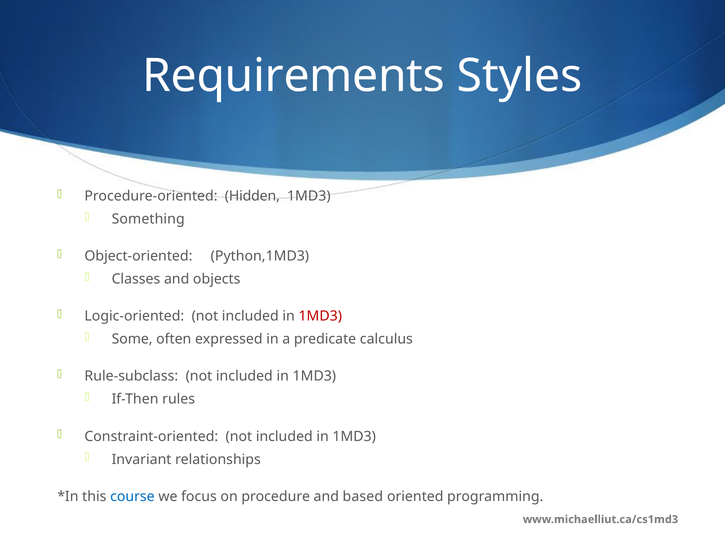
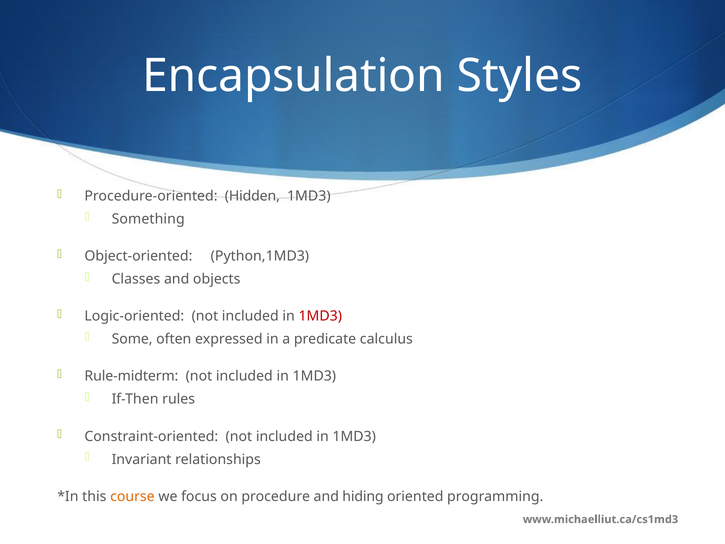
Requirements: Requirements -> Encapsulation (294, 76)
Rule-subclass: Rule-subclass -> Rule-midterm (131, 376)
course colour: blue -> orange (132, 496)
based: based -> hiding (363, 496)
